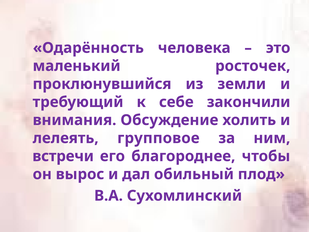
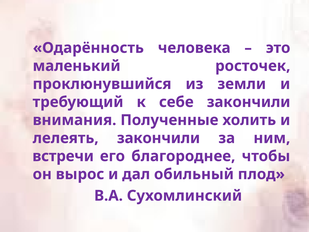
Обсуждение: Обсуждение -> Полученные (169, 120)
лелеять групповое: групповое -> закончили (159, 138)
